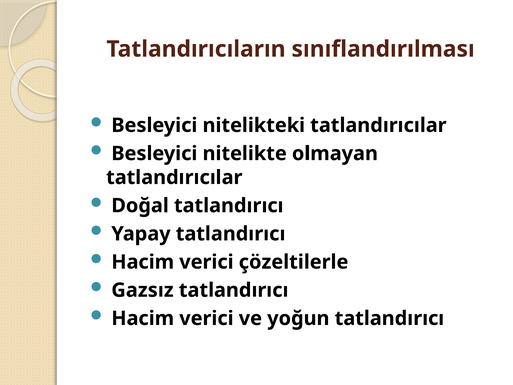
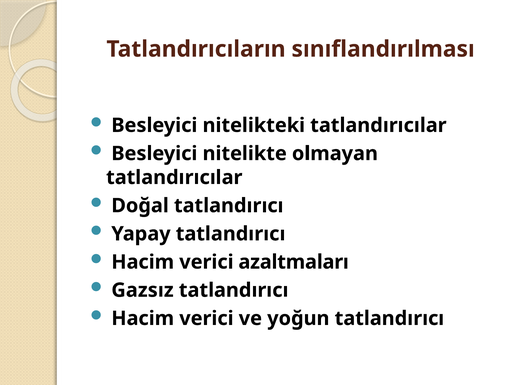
çözeltilerle: çözeltilerle -> azaltmaları (294, 262)
